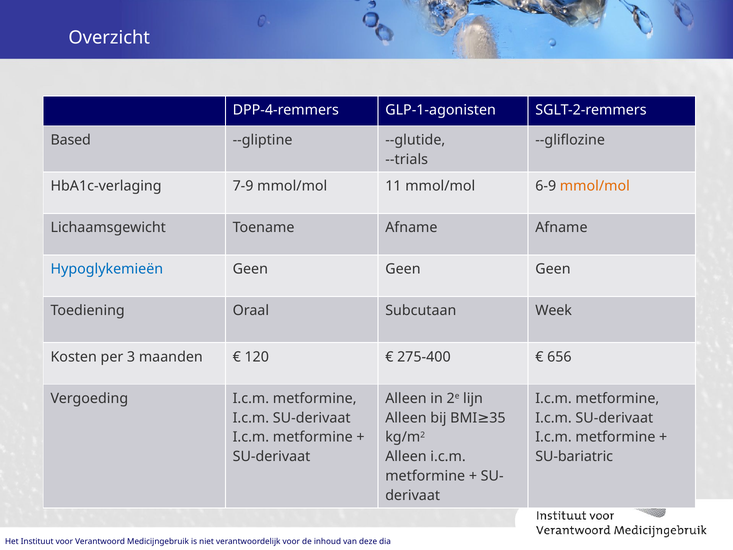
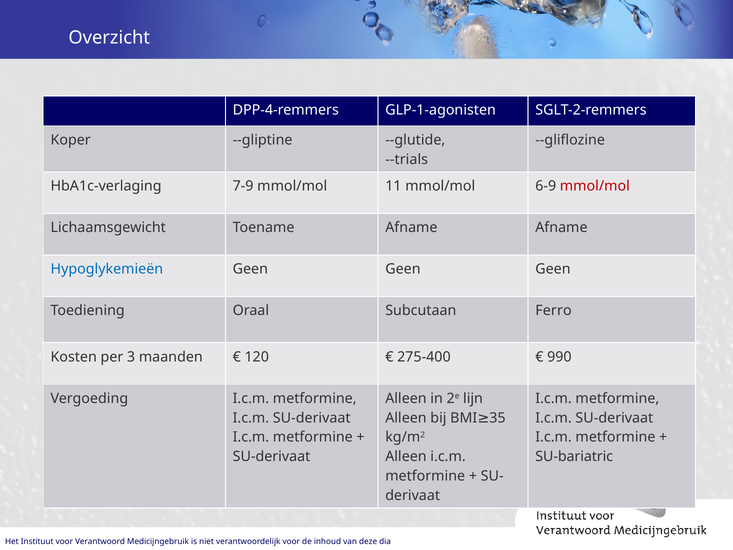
Based: Based -> Koper (71, 140)
mmol/mol colour: orange -> red (595, 186)
Week: Week -> Ferro (553, 311)
656: 656 -> 990 (559, 357)
